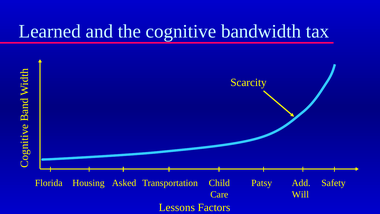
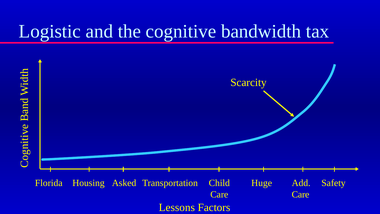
Learned: Learned -> Logistic (50, 31)
Patsy: Patsy -> Huge (262, 183)
Will: Will -> Care (301, 194)
